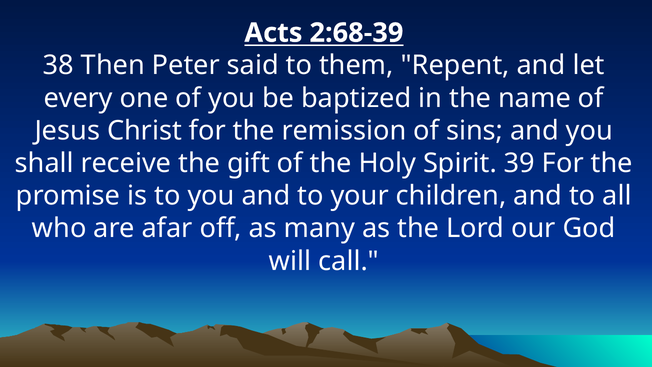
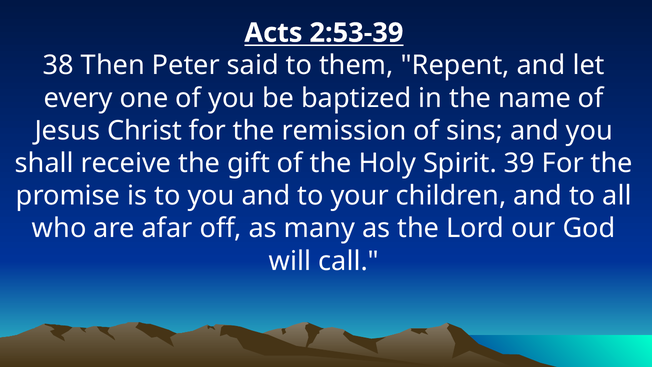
2:68-39: 2:68-39 -> 2:53-39 (356, 33)
